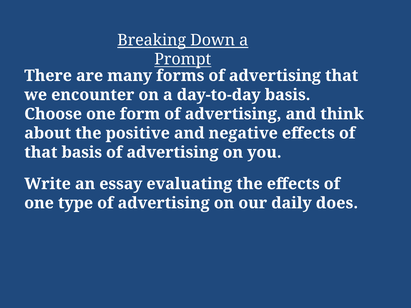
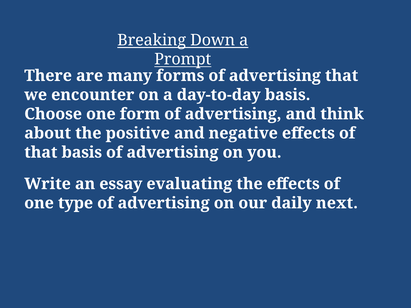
does: does -> next (337, 203)
